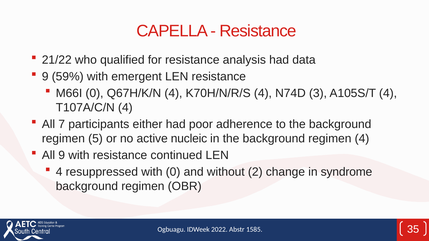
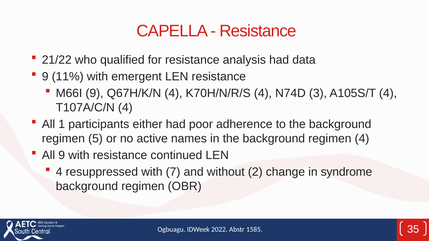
59%: 59% -> 11% (68, 77)
M66I 0: 0 -> 9 (95, 93)
7: 7 -> 1 (62, 124)
nucleic: nucleic -> names (189, 139)
with 0: 0 -> 7 (173, 172)
